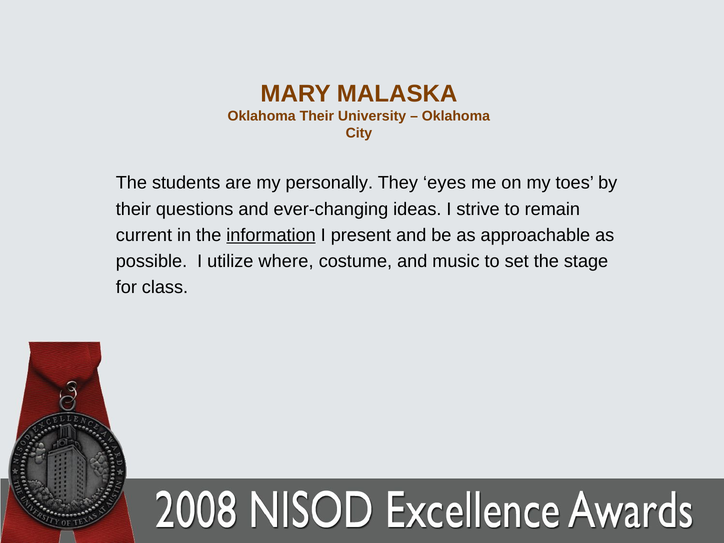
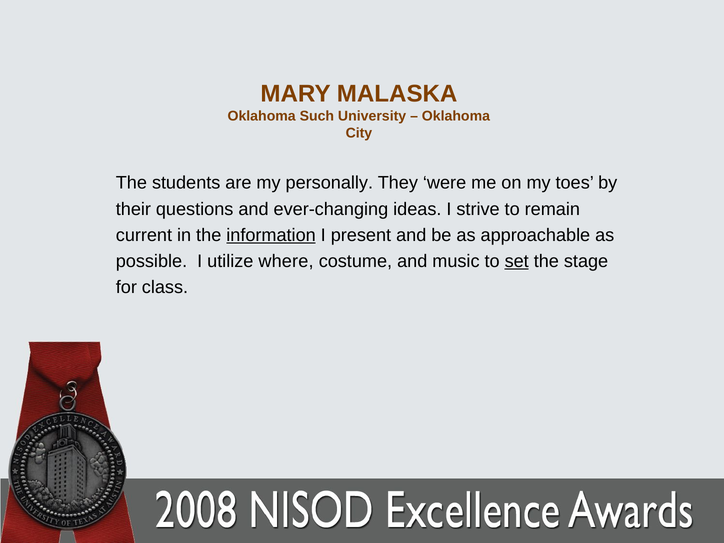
Oklahoma Their: Their -> Such (317, 116)
eyes: eyes -> were (445, 183)
set underline: none -> present (517, 261)
